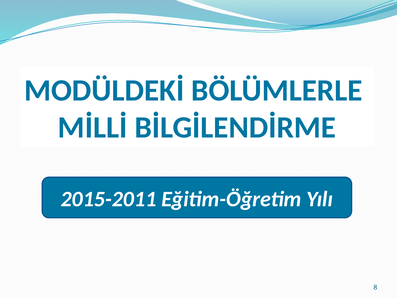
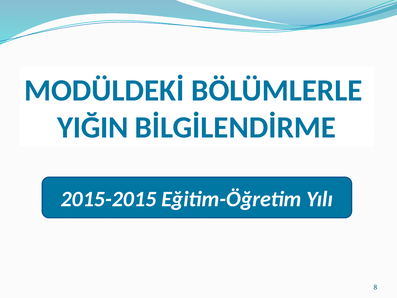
MİLLİ: MİLLİ -> YIĞIN (93, 127)
2015-2011: 2015-2011 -> 2015-2015 (108, 199)
